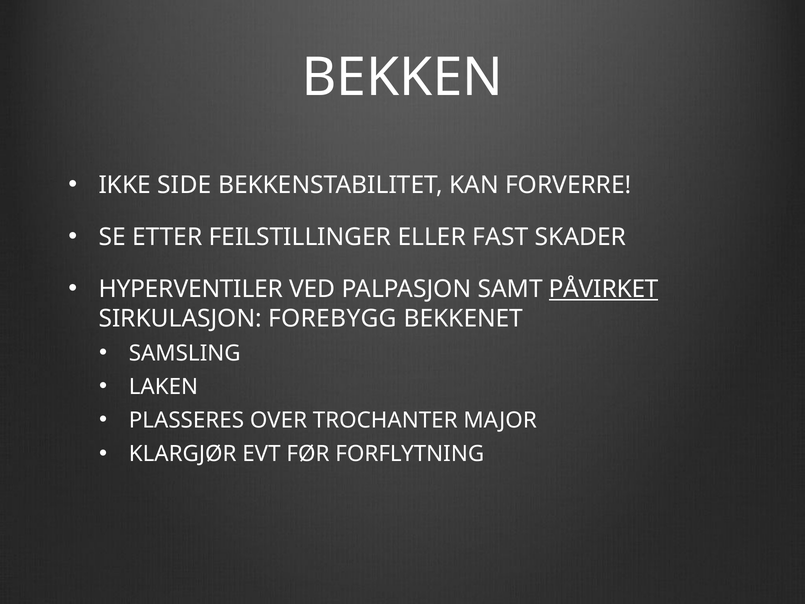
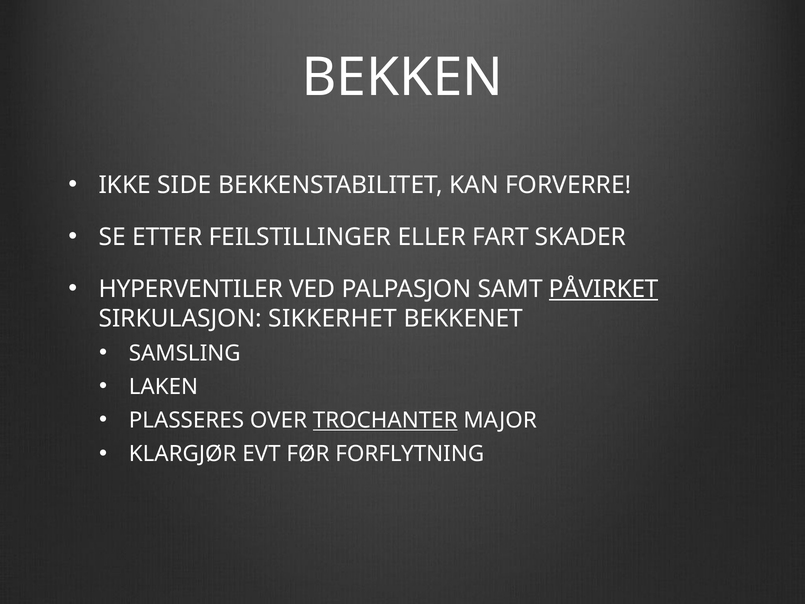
FAST: FAST -> FART (500, 237)
FOREBYGG: FOREBYGG -> SIKKERHET (333, 318)
TROCHANTER underline: none -> present (385, 420)
